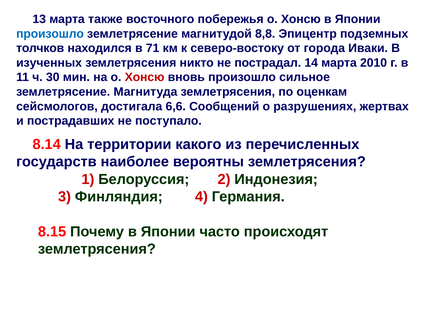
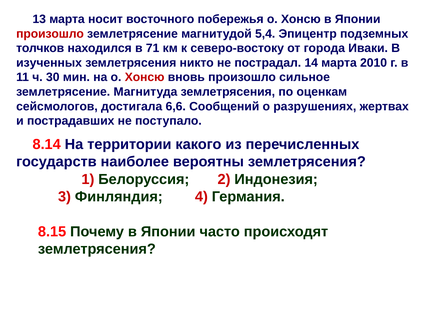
также: также -> носит (105, 19)
произошло colour: blue -> red (50, 34)
8,8: 8,8 -> 5,4 (265, 34)
